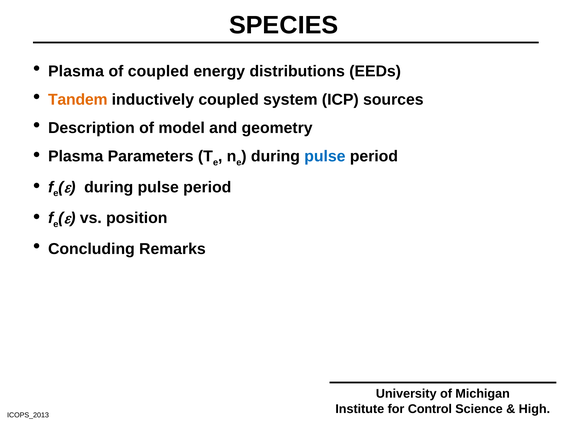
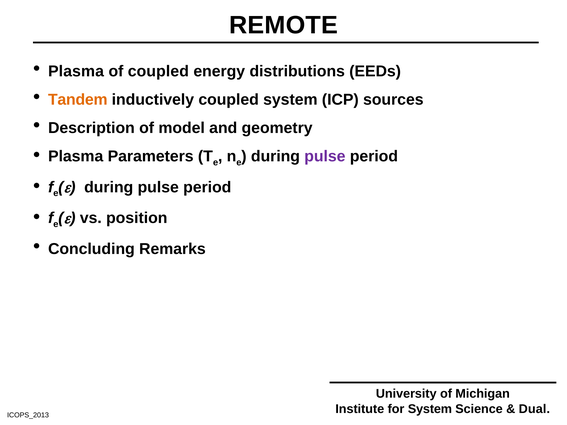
SPECIES: SPECIES -> REMOTE (284, 25)
pulse colour: blue -> purple (325, 156)
for Control: Control -> System (430, 409)
High: High -> Dual (534, 409)
